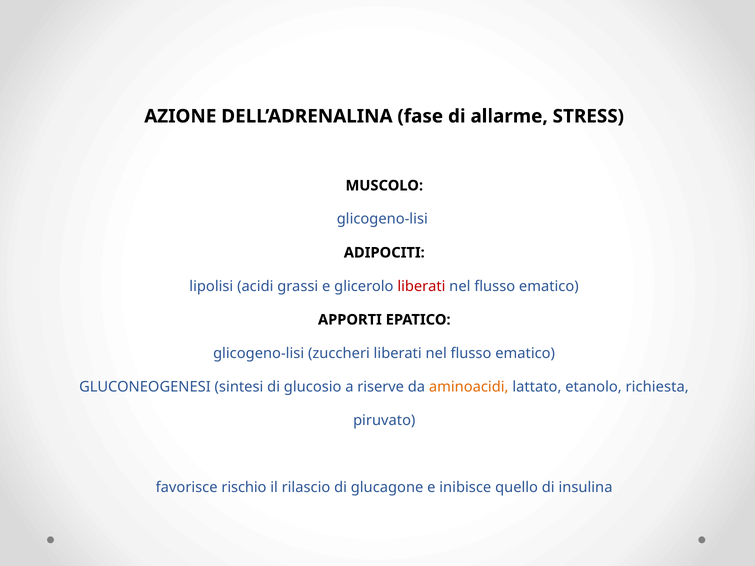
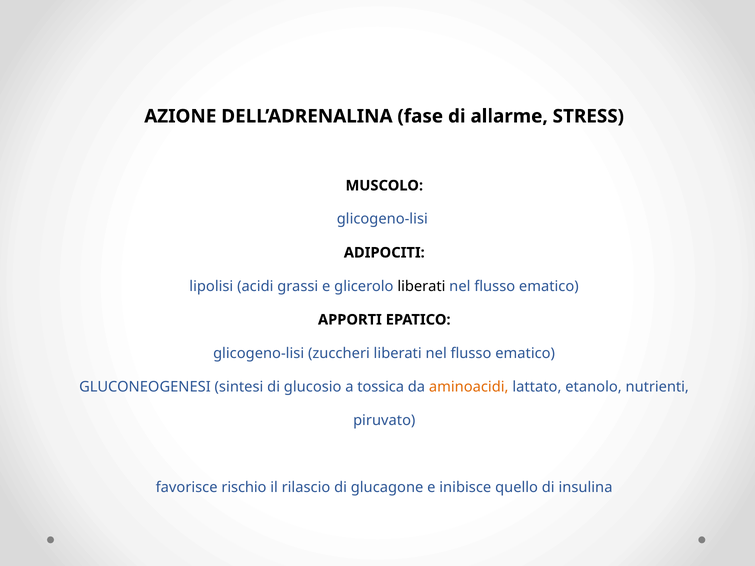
liberati colour: red -> black (421, 286)
riserve: riserve -> tossica (381, 387)
richiesta: richiesta -> nutrienti (657, 387)
